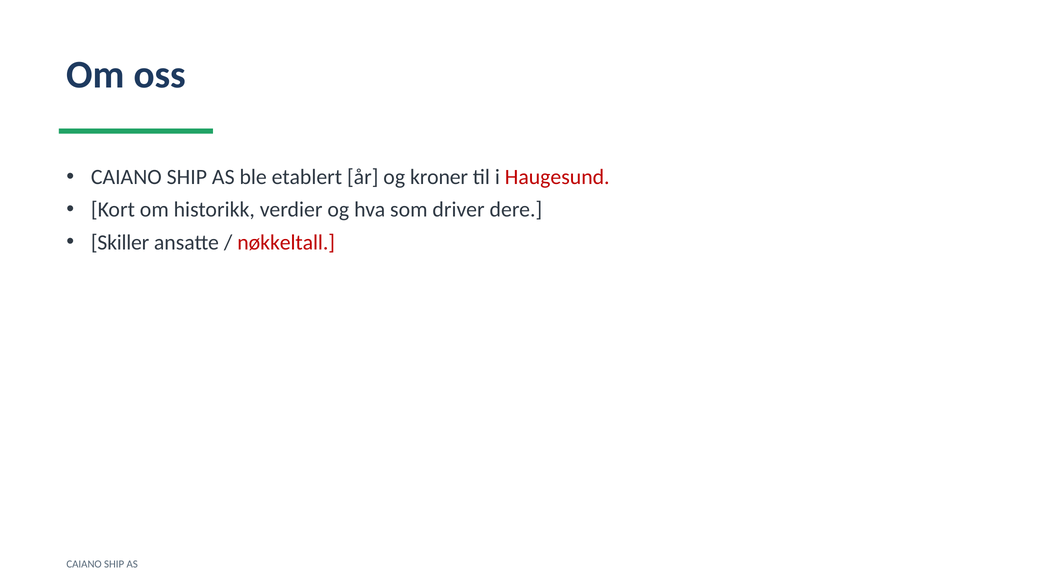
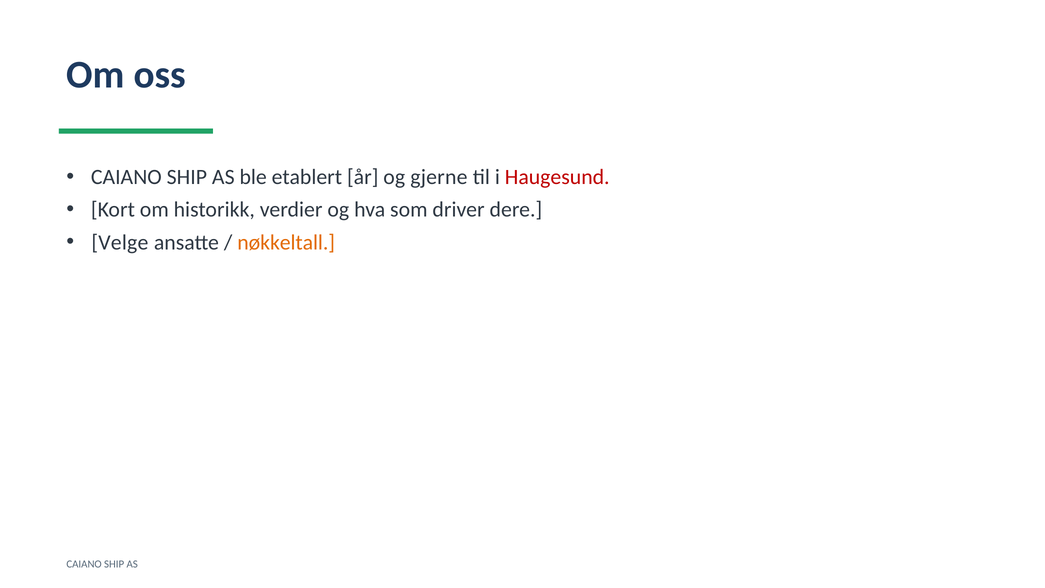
kroner: kroner -> gjerne (439, 177)
Skiller: Skiller -> Velge (120, 242)
nøkkeltall colour: red -> orange (286, 242)
